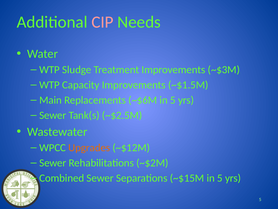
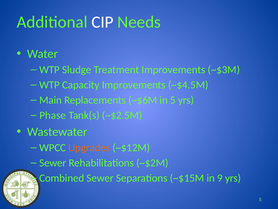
CIP colour: pink -> white (102, 22)
~$1.5M: ~$1.5M -> ~$4.5M (188, 85)
Sewer: Sewer -> Phase (53, 115)
~$15M in 5: 5 -> 9 (220, 178)
